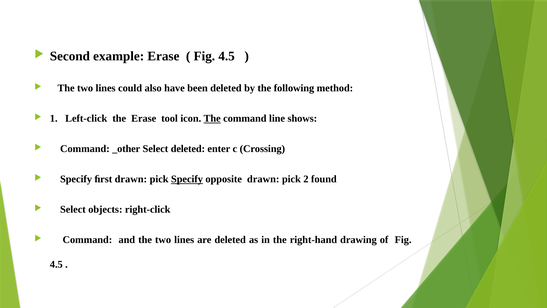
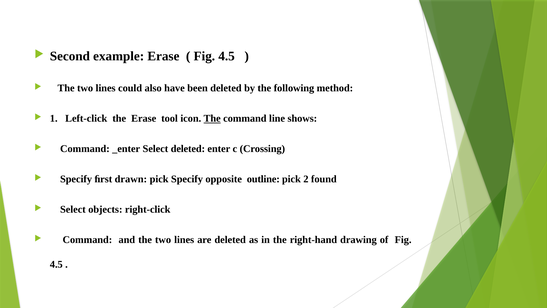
_other: _other -> _enter (126, 149)
Specify underline: present -> none (187, 179)
opposite drawn: drawn -> outline (263, 179)
